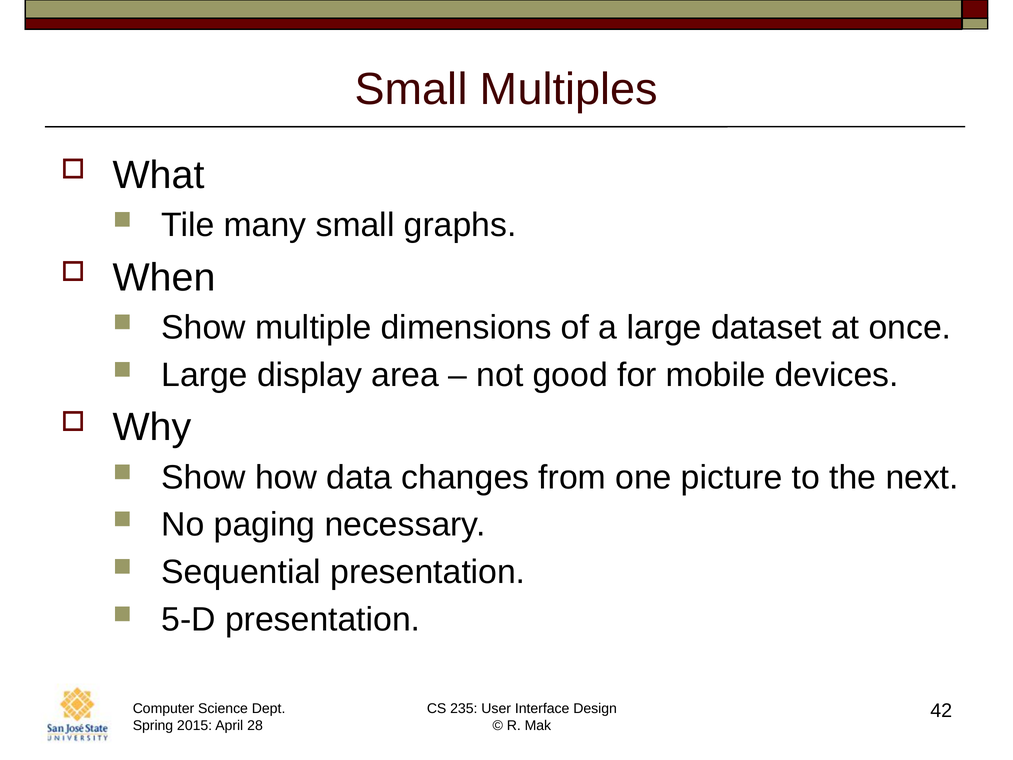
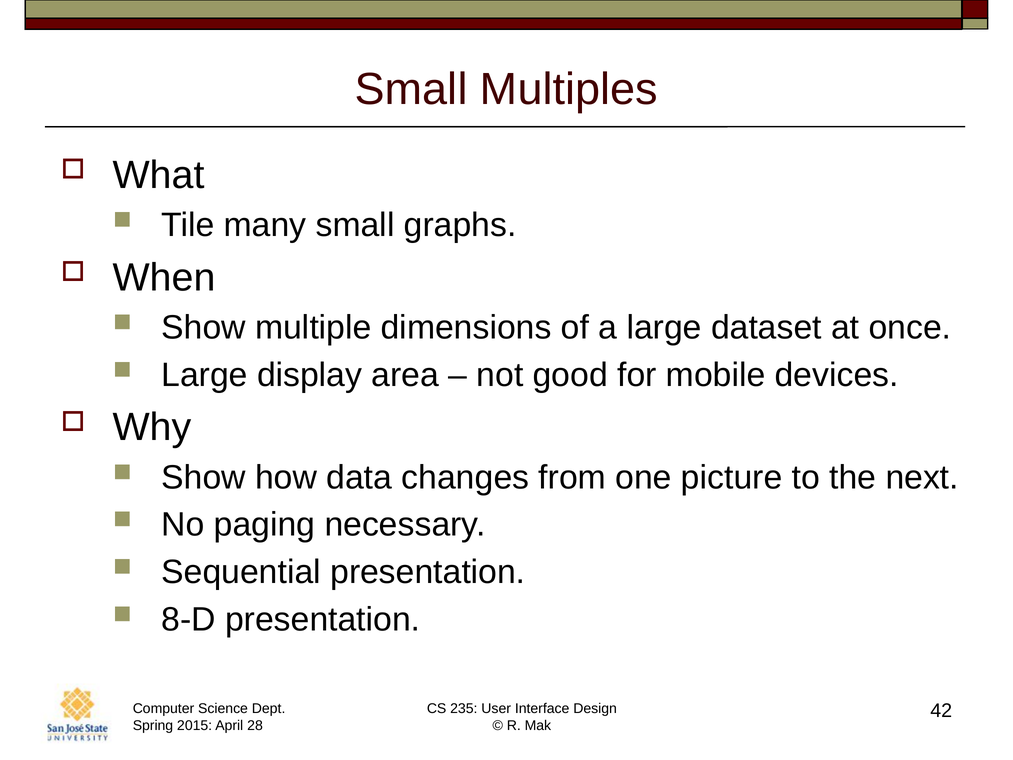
5-D: 5-D -> 8-D (189, 619)
